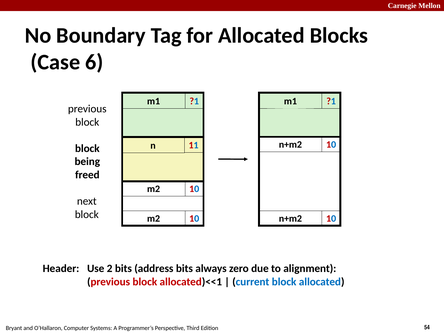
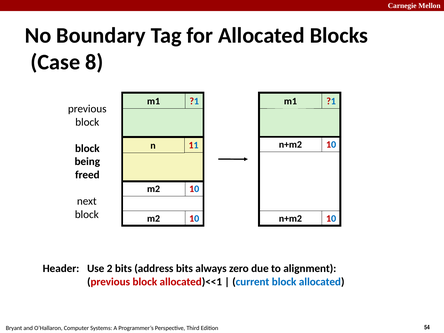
6: 6 -> 8 (94, 62)
